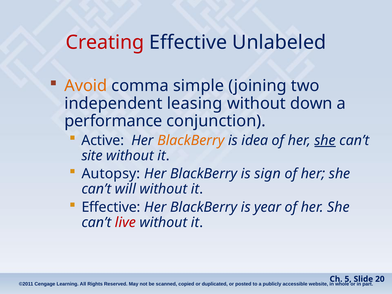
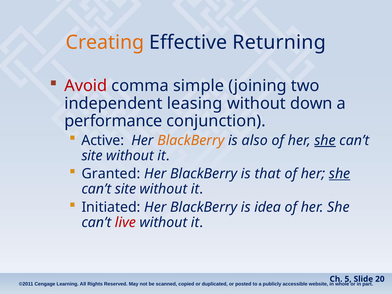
Creating colour: red -> orange (105, 42)
Unlabeled: Unlabeled -> Returning (279, 42)
Avoid colour: orange -> red (86, 86)
idea: idea -> also (255, 140)
Autopsy: Autopsy -> Granted (111, 174)
sign: sign -> that (268, 174)
she underline: none -> present (340, 174)
will: will -> site (126, 189)
Effective: Effective -> Initiated (111, 207)
year: year -> idea (268, 207)
